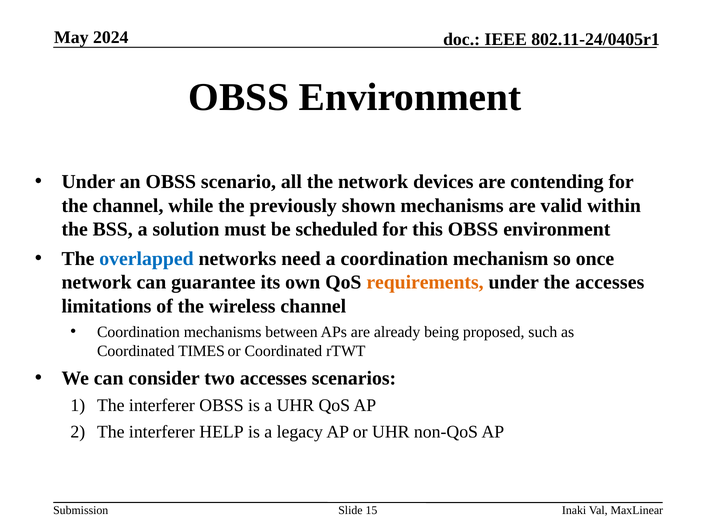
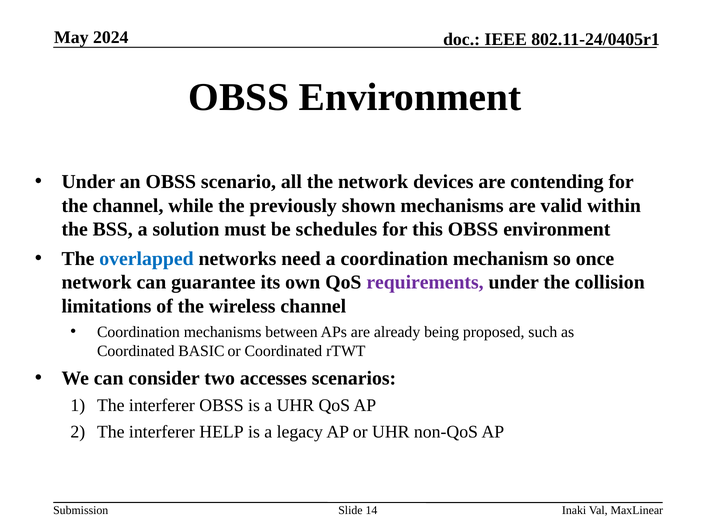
scheduled: scheduled -> schedules (336, 229)
requirements colour: orange -> purple (425, 283)
the accesses: accesses -> collision (610, 283)
TIMES: TIMES -> BASIC (201, 351)
15: 15 -> 14 (371, 511)
